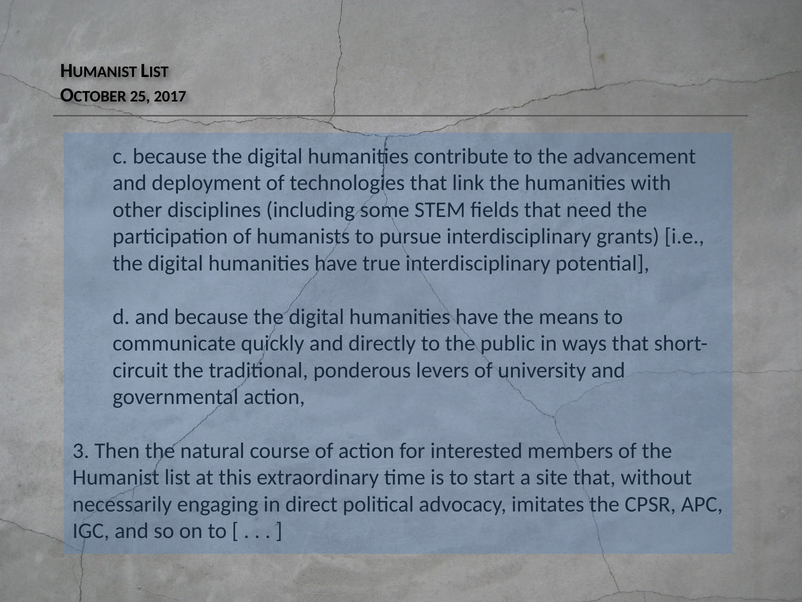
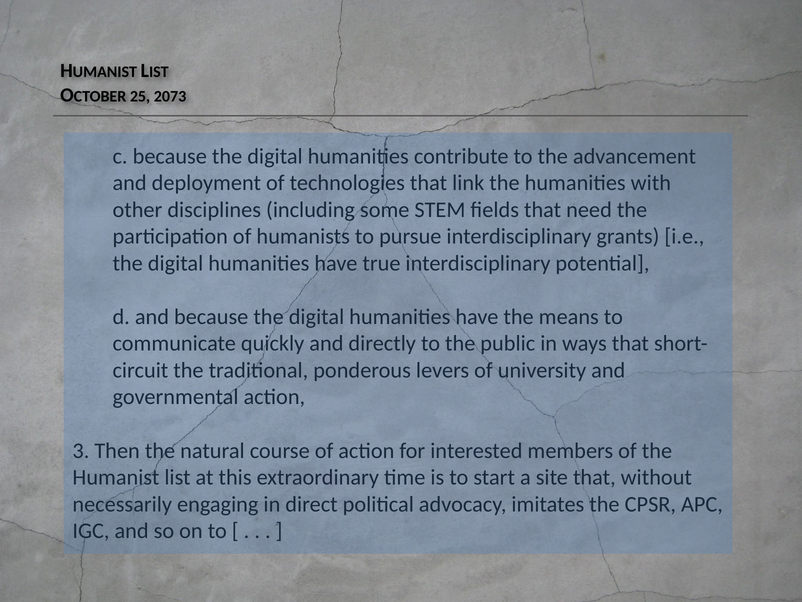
2017: 2017 -> 2073 (170, 96)
